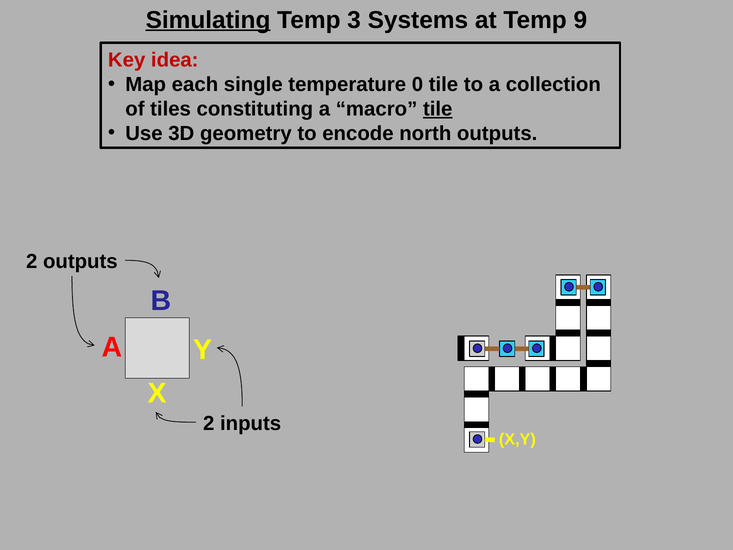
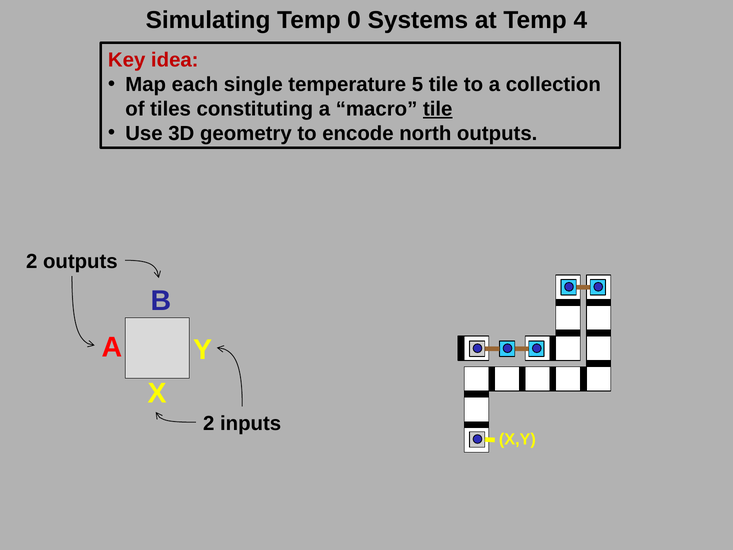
Simulating underline: present -> none (208, 20)
3: 3 -> 0 (354, 20)
9: 9 -> 4 (580, 20)
0: 0 -> 5 (417, 84)
